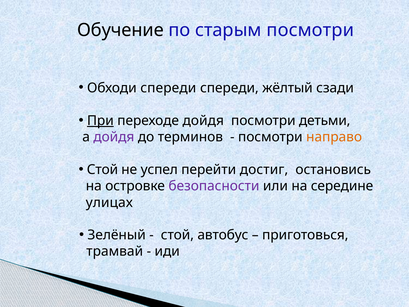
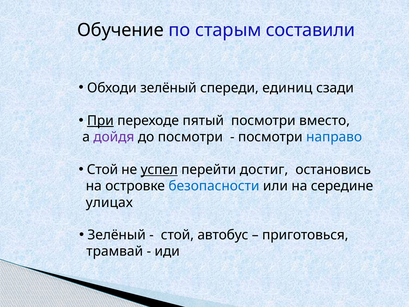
старым посмотри: посмотри -> составили (310, 30)
Обходи спереди: спереди -> зелёный (168, 88)
жёлтый: жёлтый -> единиц (287, 88)
переходе дойдя: дойдя -> пятый (203, 121)
детьми: детьми -> вместо (325, 121)
до терминов: терминов -> посмотри (190, 137)
направо colour: orange -> blue (334, 137)
успел underline: none -> present (159, 170)
безопасности colour: purple -> blue (214, 186)
